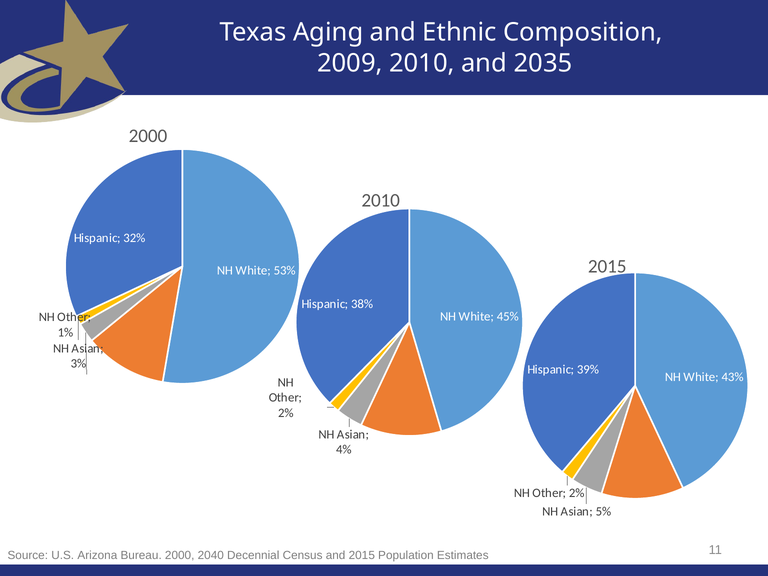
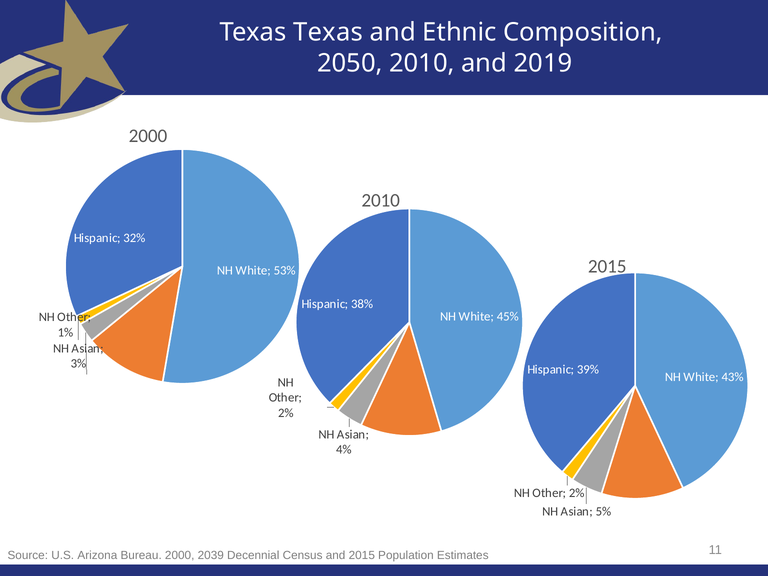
Texas Aging: Aging -> Texas (328, 32)
2009: 2009 -> 2050 (350, 63)
2035: 2035 -> 2019 (543, 63)
2040: 2040 -> 2039 (211, 555)
